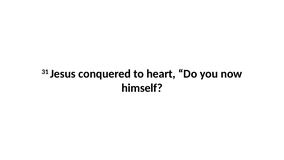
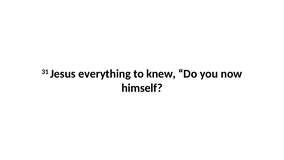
conquered: conquered -> everything (105, 74)
heart: heart -> knew (161, 74)
